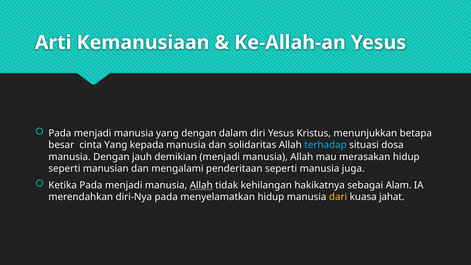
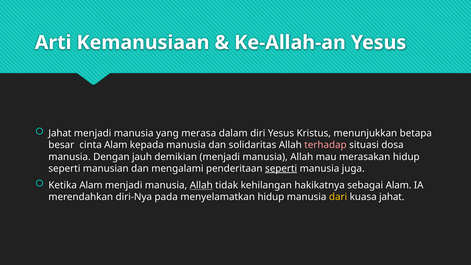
Pada: Pada -> Jahat (60, 133)
yang dengan: dengan -> merasa (199, 133)
cinta Yang: Yang -> Alam (116, 145)
terhadap colour: light blue -> pink (325, 145)
seperti underline: none -> present (281, 169)
Ketika Pada: Pada -> Alam (91, 185)
